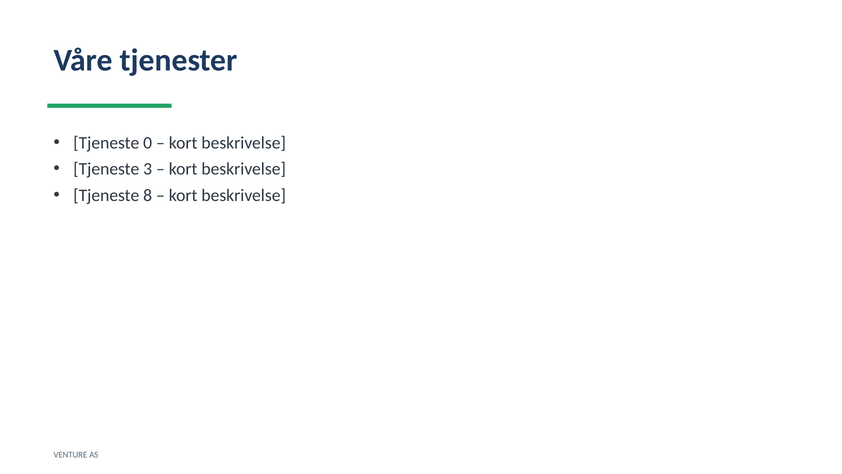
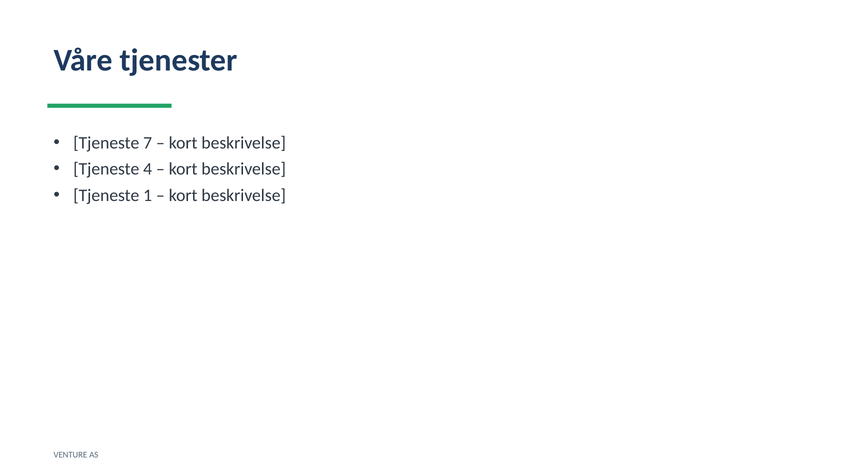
0: 0 -> 7 (148, 143)
3: 3 -> 4 (148, 169)
8: 8 -> 1 (148, 195)
